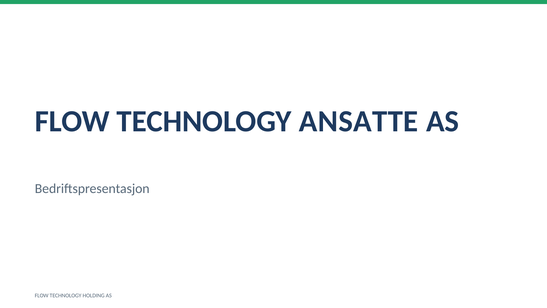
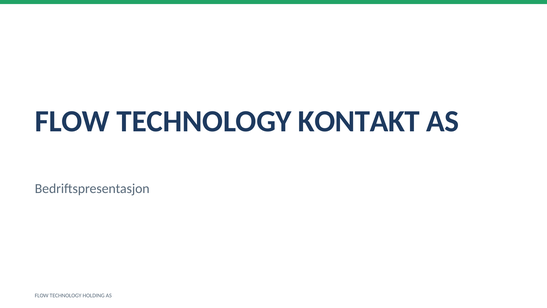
ANSATTE: ANSATTE -> KONTAKT (359, 121)
